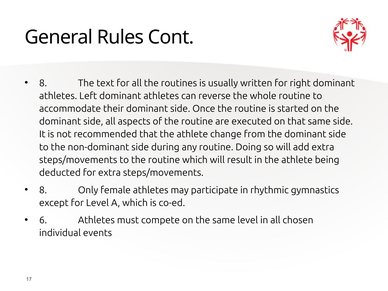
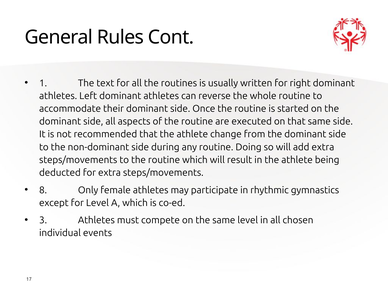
8: 8 -> 1 (43, 83)
6: 6 -> 3 (43, 220)
